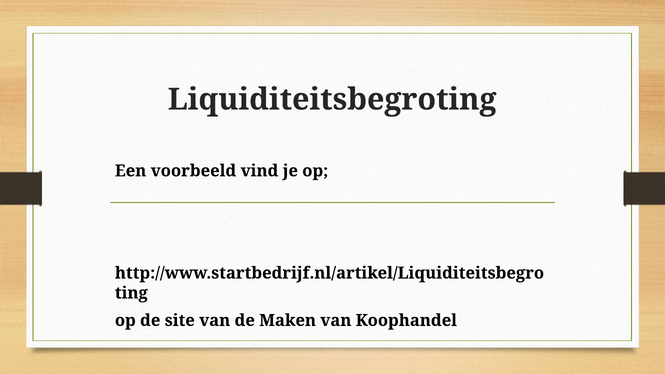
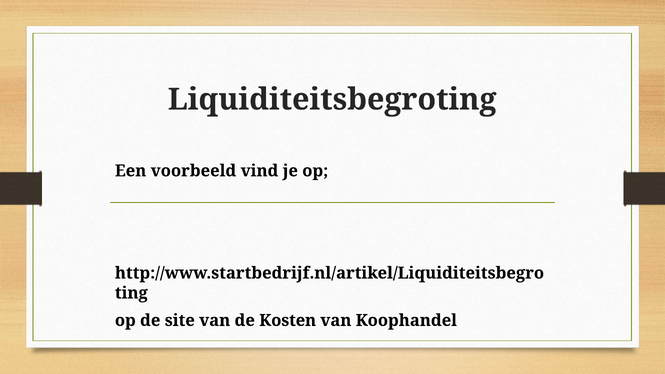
Maken: Maken -> Kosten (288, 320)
